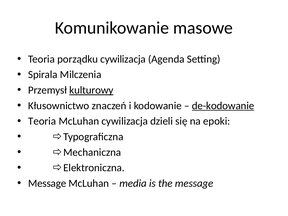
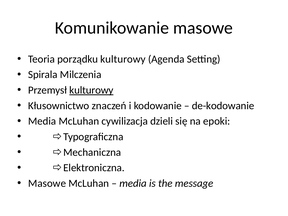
porządku cywilizacja: cywilizacja -> kulturowy (123, 59)
de-kodowanie underline: present -> none (223, 106)
Teoria: Teoria -> Media (42, 121)
Message: Message -> Masowe (47, 183)
